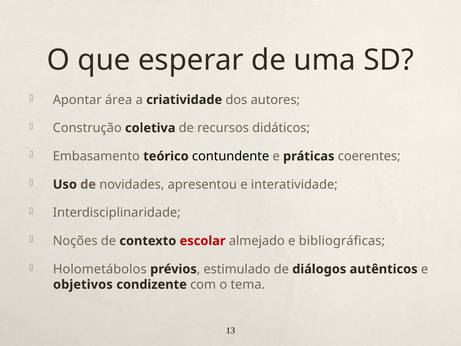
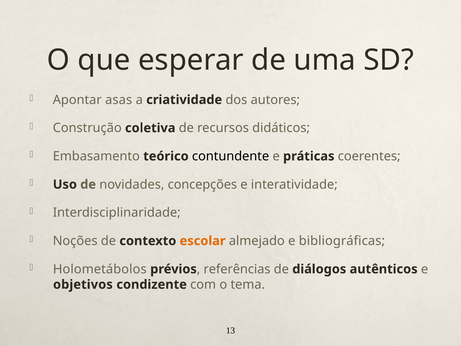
área: área -> asas (119, 100)
apresentou: apresentou -> concepções (202, 184)
escolar colour: red -> orange (203, 241)
estimulado: estimulado -> referências (237, 269)
